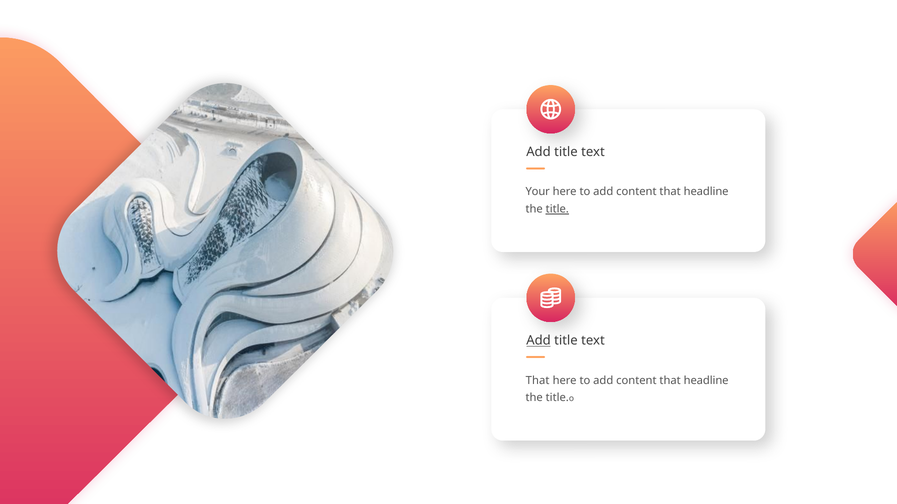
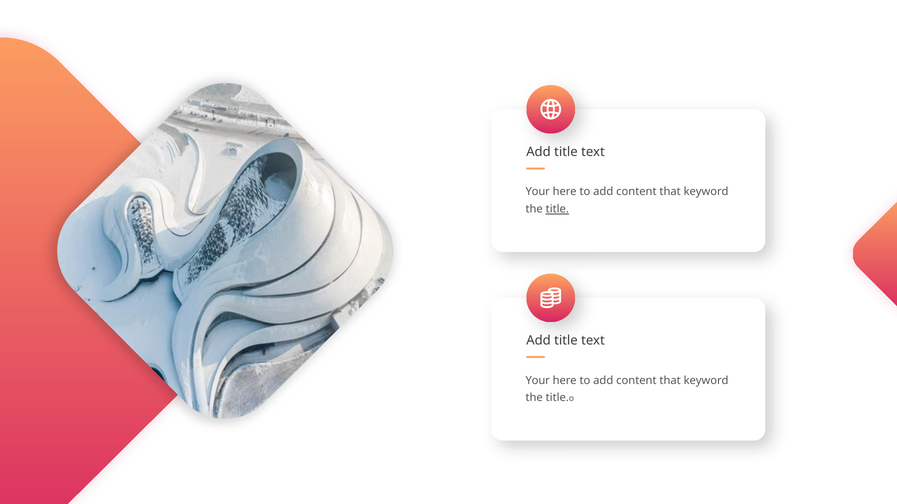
headline: headline -> keyword (706, 192)
Add underline: present -> none (539, 341)
That: That -> Your (538, 381)
headline: headline -> keyword (706, 381)
